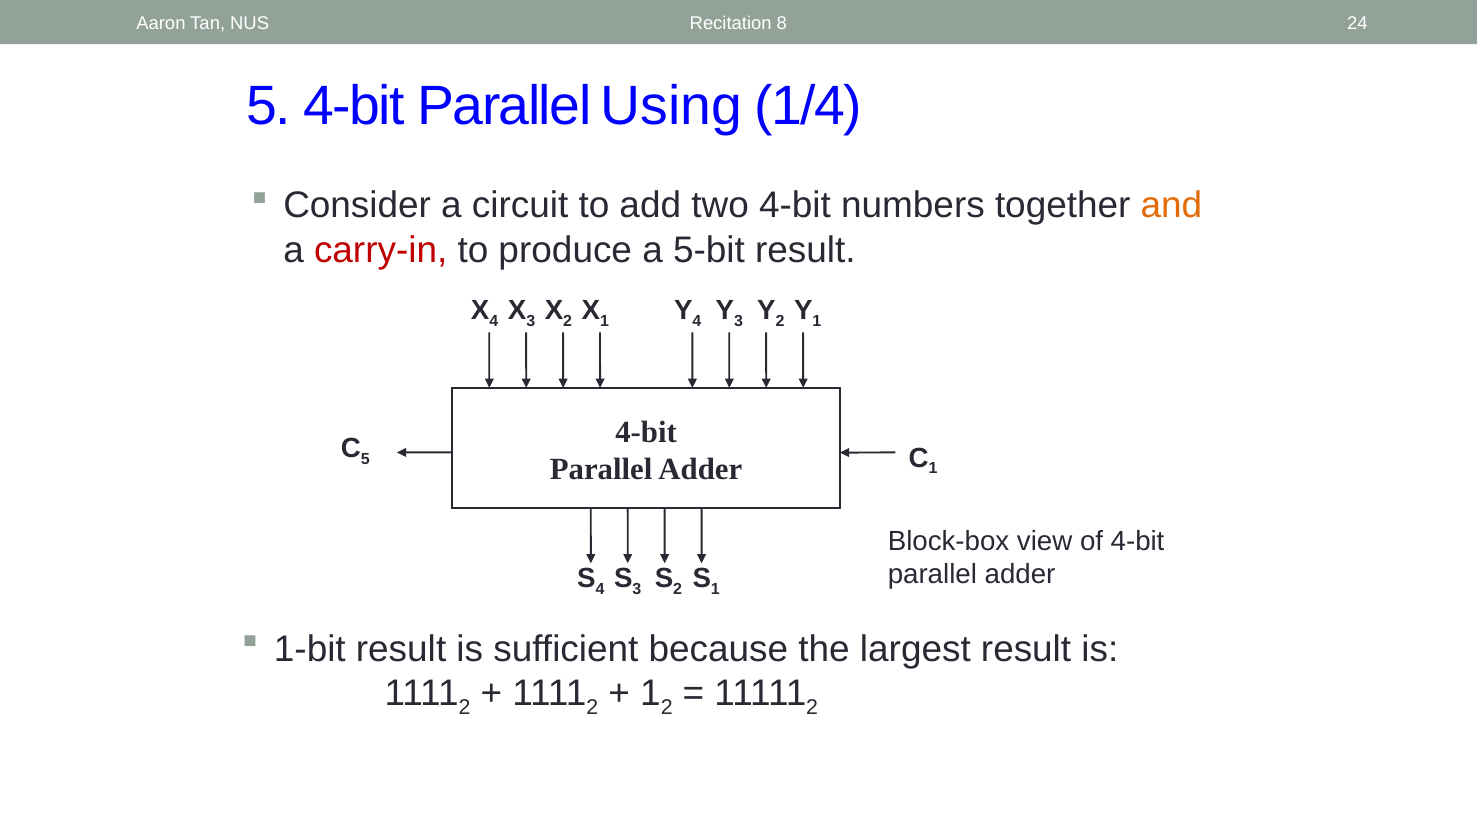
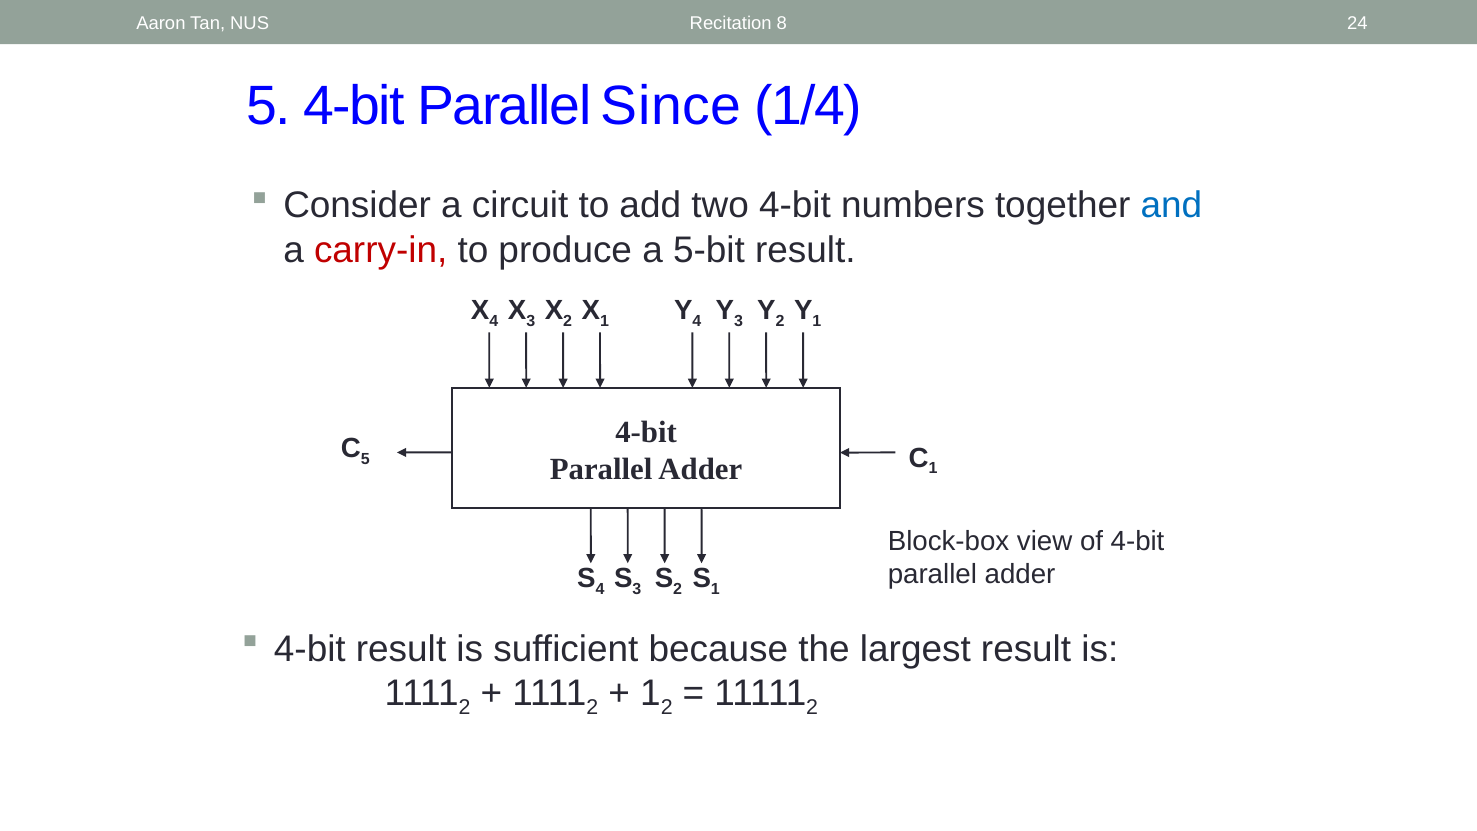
Using: Using -> Since (671, 106)
and colour: orange -> blue (1171, 206)
1-bit: 1-bit -> 4-bit (310, 649)
